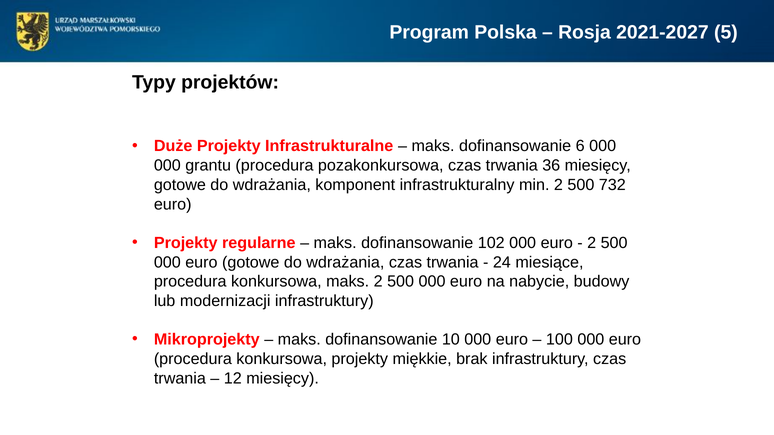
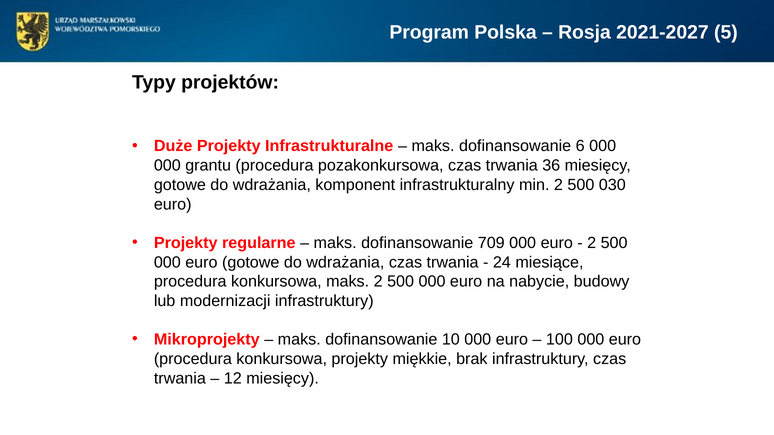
732: 732 -> 030 (612, 185)
102: 102 -> 709 (491, 243)
